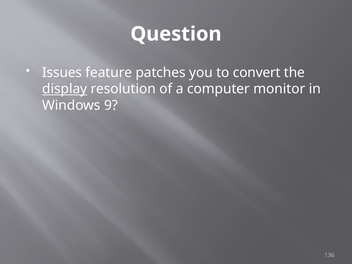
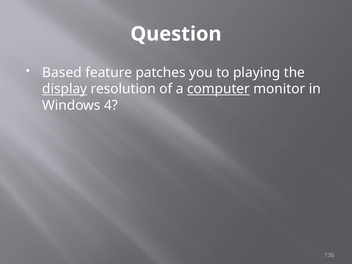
Issues: Issues -> Based (62, 73)
convert: convert -> playing (257, 73)
computer underline: none -> present (218, 89)
9: 9 -> 4 (111, 105)
